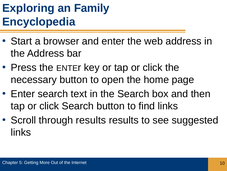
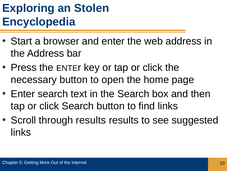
Family: Family -> Stolen (92, 8)
